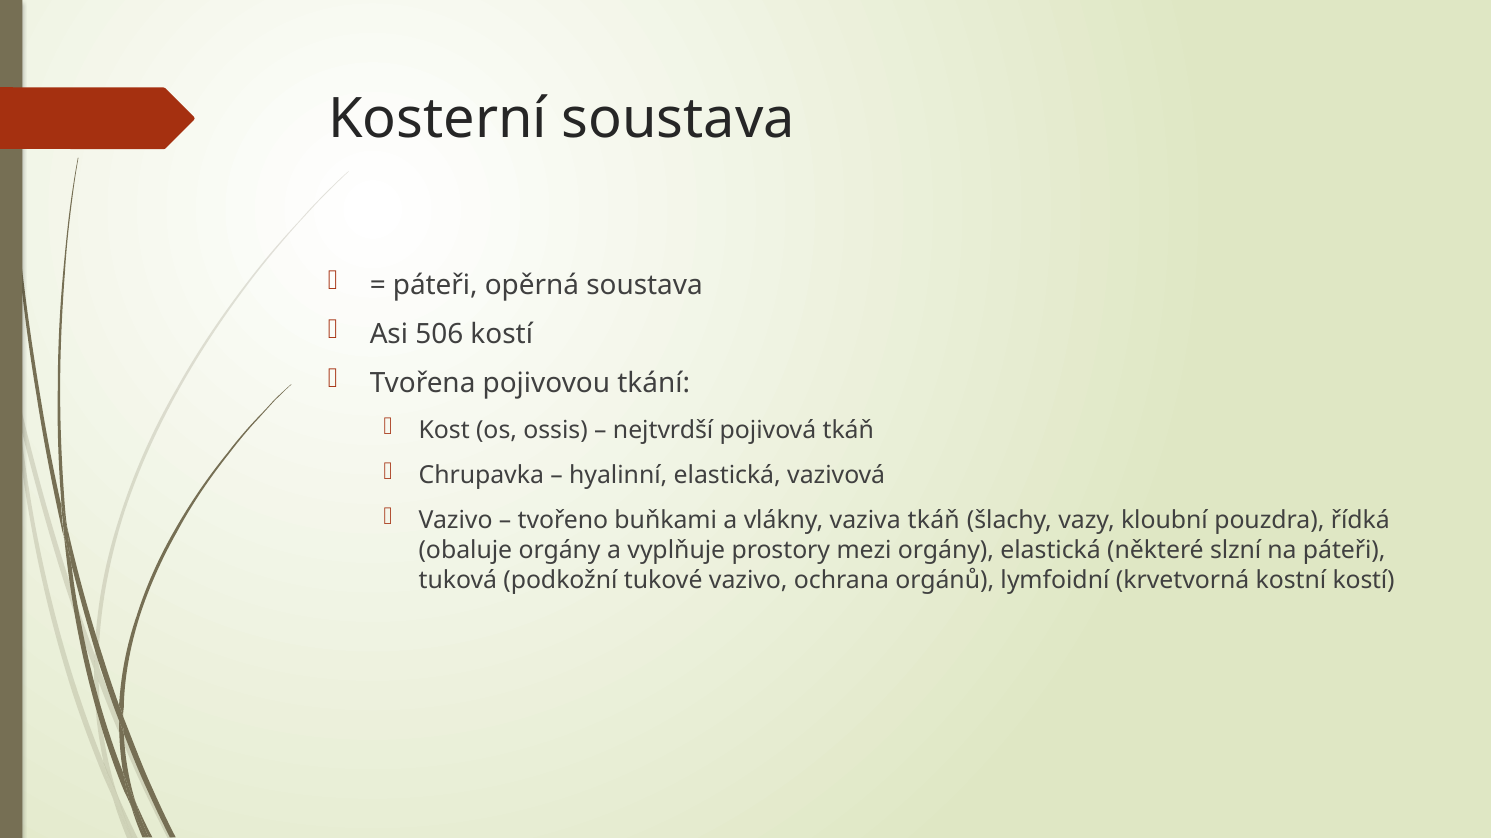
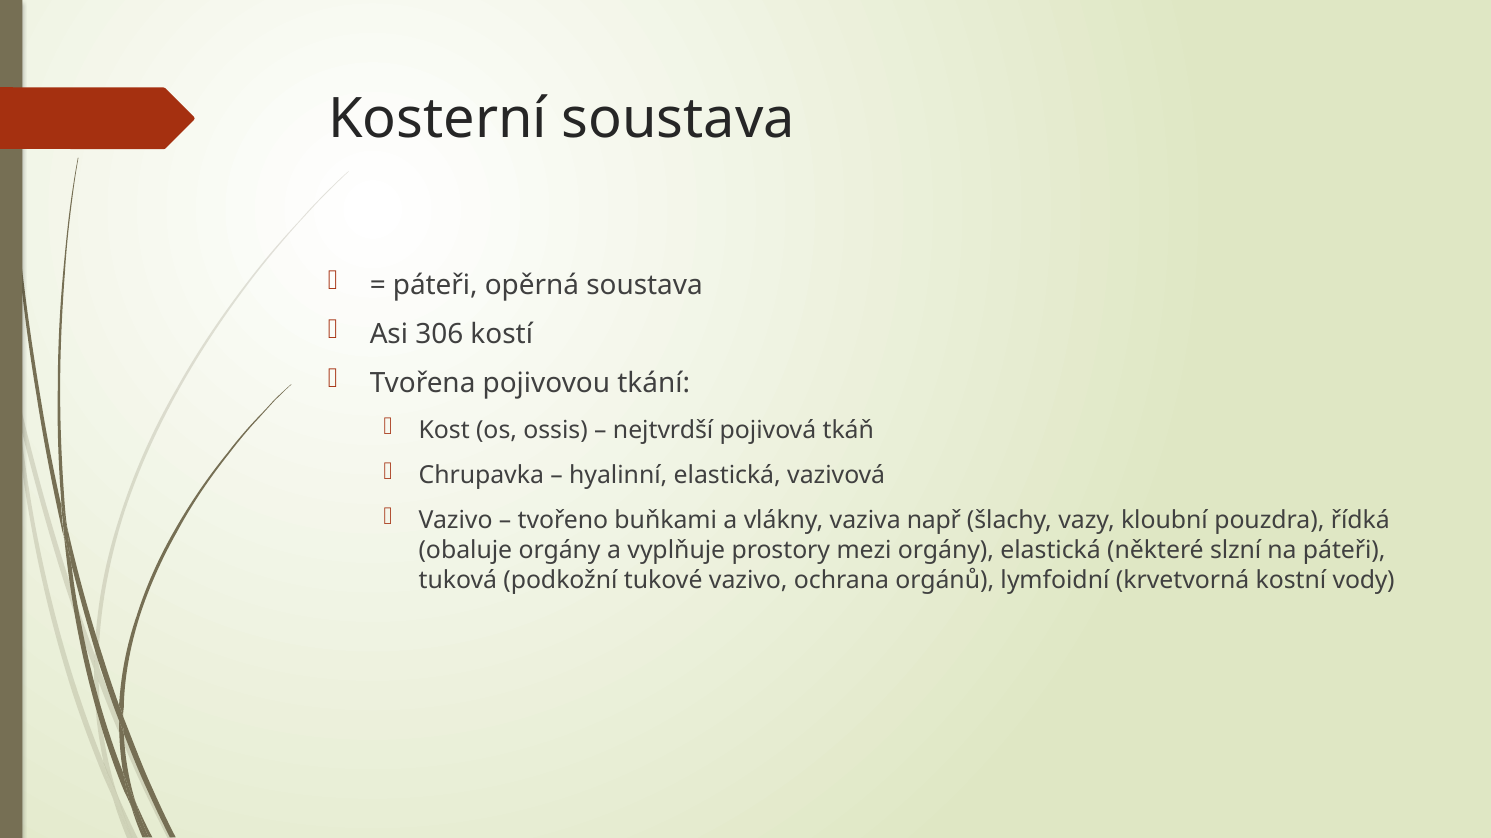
506: 506 -> 306 (439, 334)
vaziva tkáň: tkáň -> např (934, 521)
kostní kostí: kostí -> vody (1364, 581)
